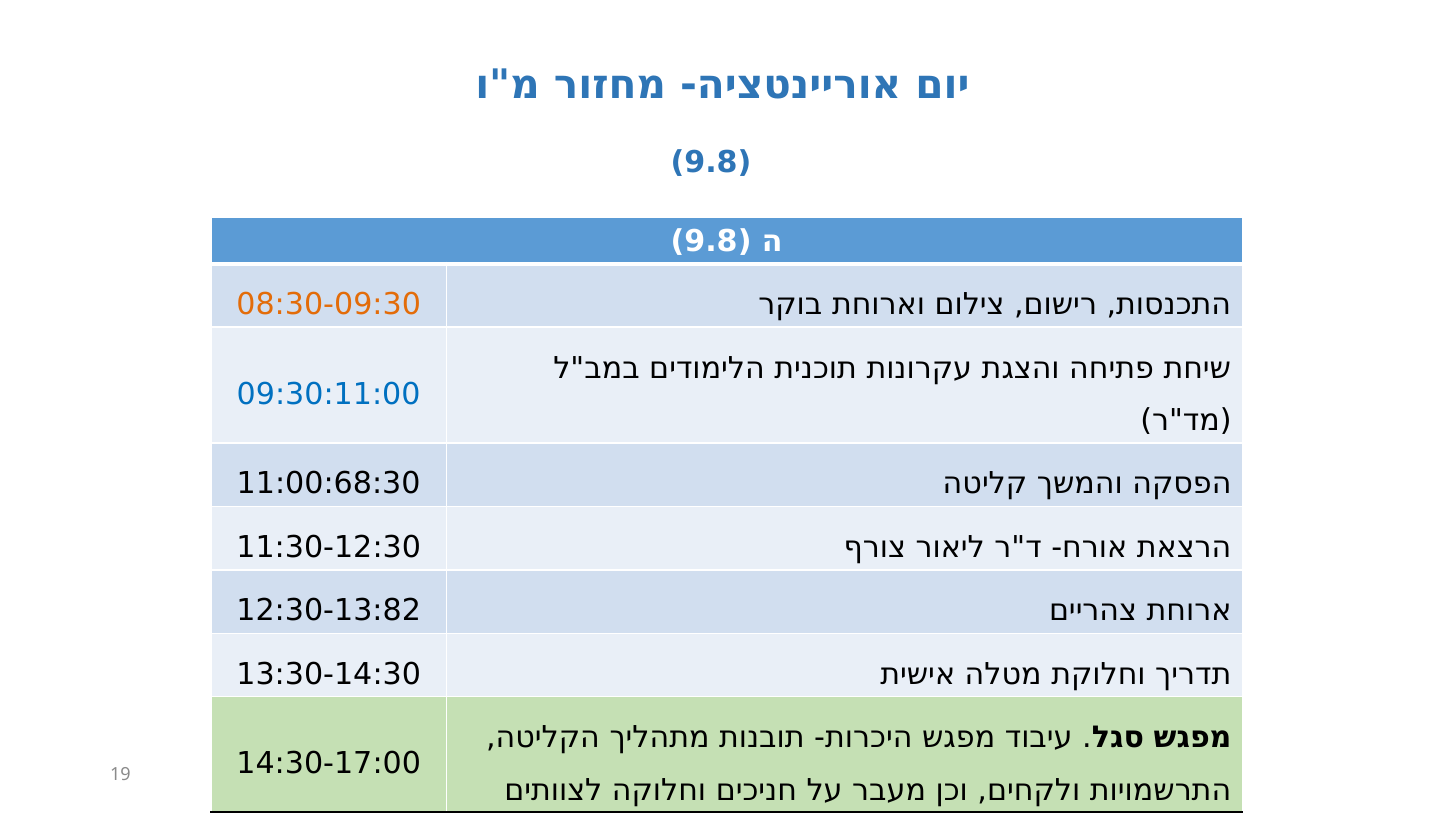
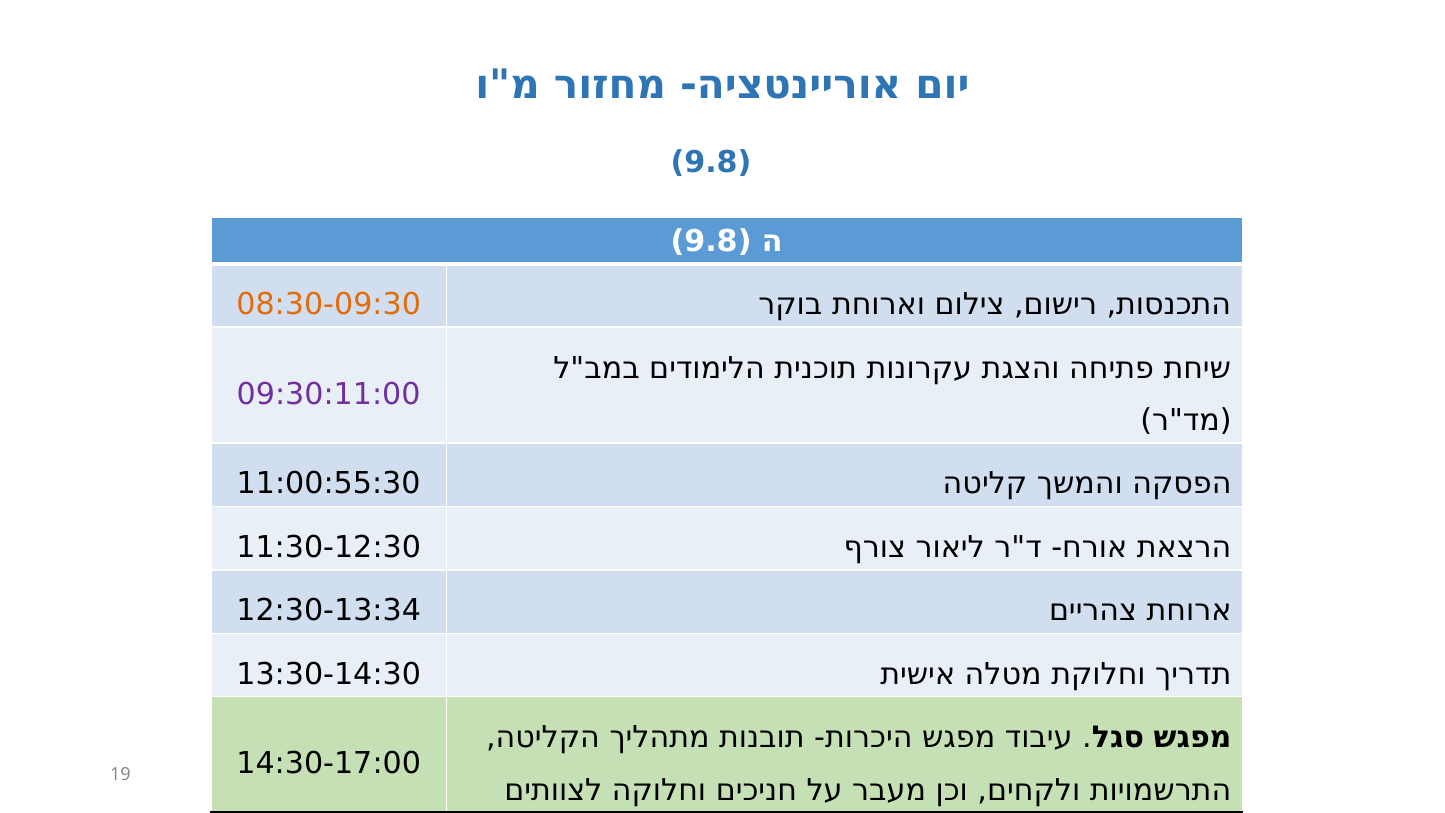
09:30:11:00 colour: blue -> purple (329, 394)
11:00:68:30: 11:00:68:30 -> 11:00:55:30 (329, 484)
12:30-13:82: 12:30-13:82 -> 12:30-13:34 (329, 611)
